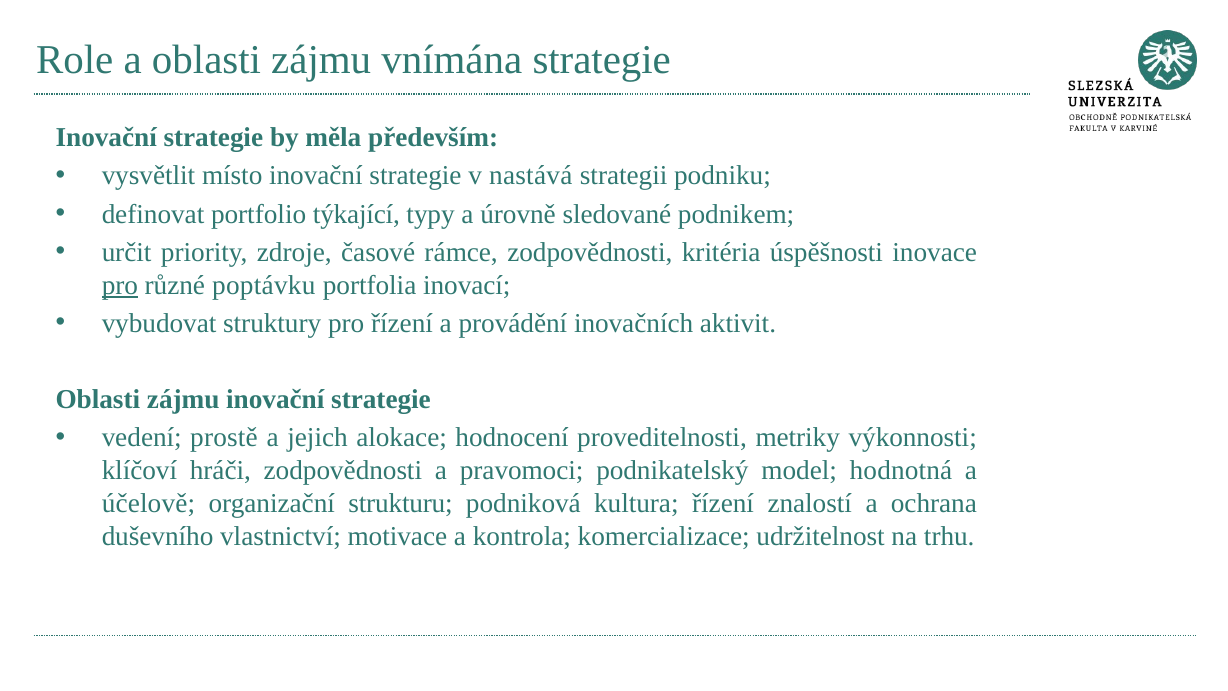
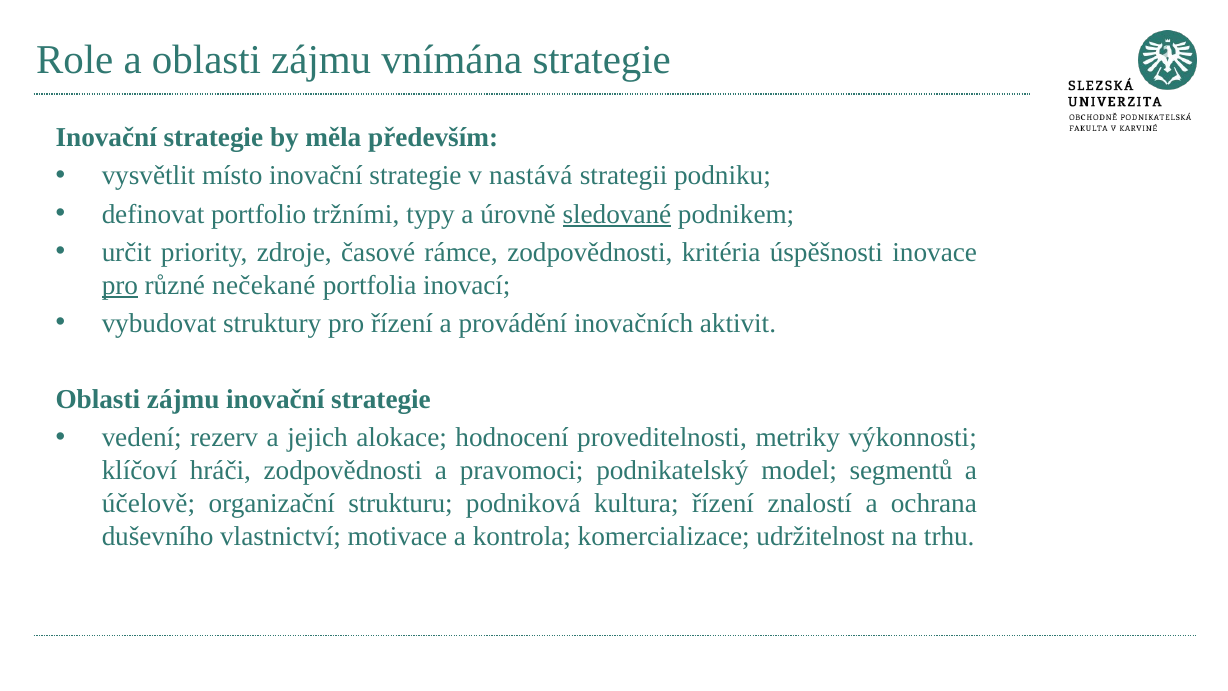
týkající: týkající -> tržními (356, 214)
sledované underline: none -> present (617, 214)
poptávku: poptávku -> nečekané (264, 285)
prostě: prostě -> rezerv (224, 438)
hodnotná: hodnotná -> segmentů (901, 470)
